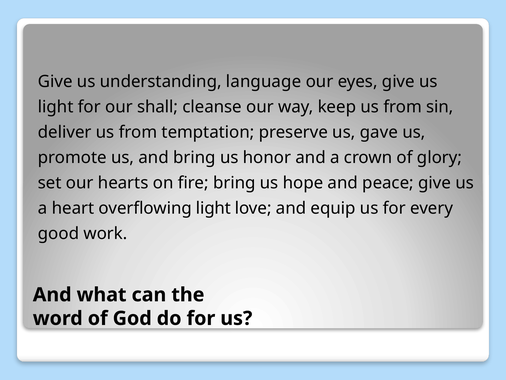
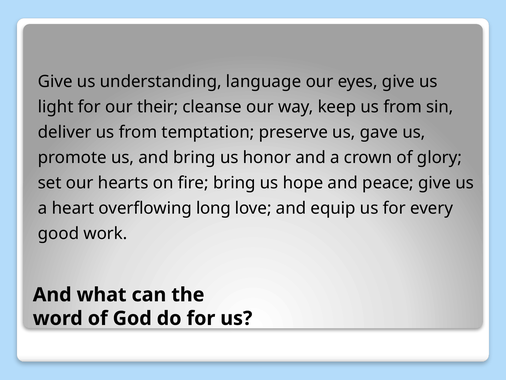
shall: shall -> their (158, 107)
overflowing light: light -> long (213, 208)
